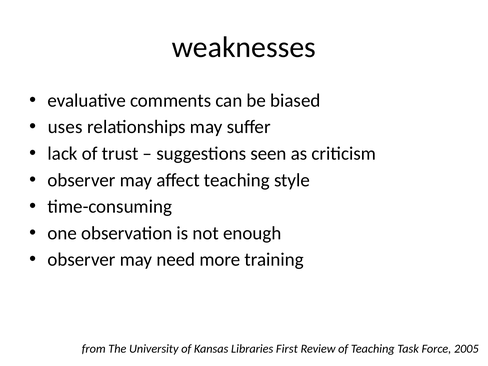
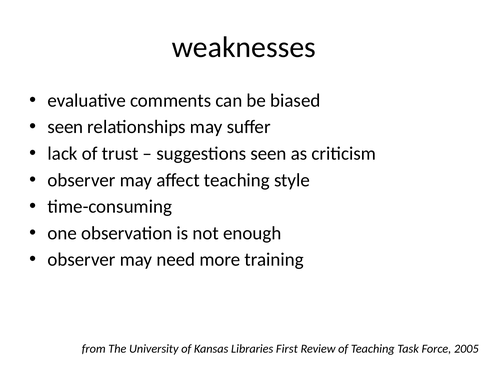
uses: uses -> seen (65, 127)
